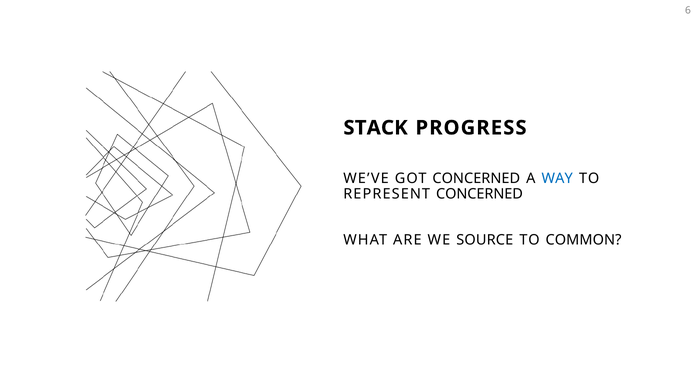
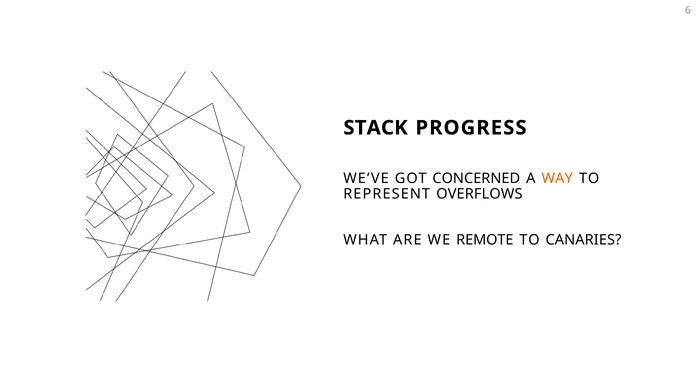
WAY colour: blue -> orange (557, 179)
REPRESENT CONCERNED: CONCERNED -> OVERFLOWS (479, 194)
SOURCE: SOURCE -> REMOTE (485, 240)
COMMON: COMMON -> CANARIES (583, 240)
